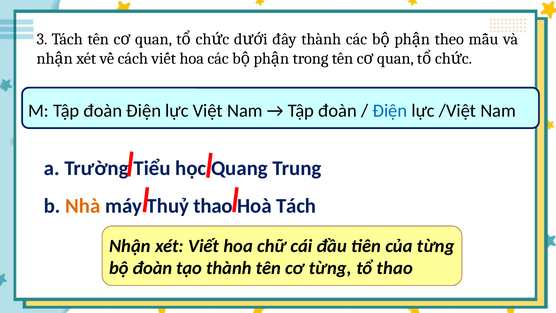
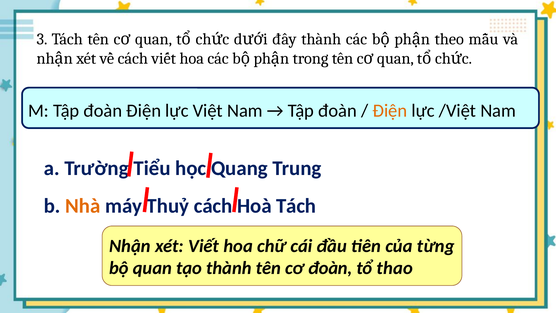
Điện colour: blue -> orange (390, 111)
Thuỷ thao: thao -> cách (213, 206)
bộ đoàn: đoàn -> quan (152, 268)
cơ từng: từng -> đoàn (330, 268)
